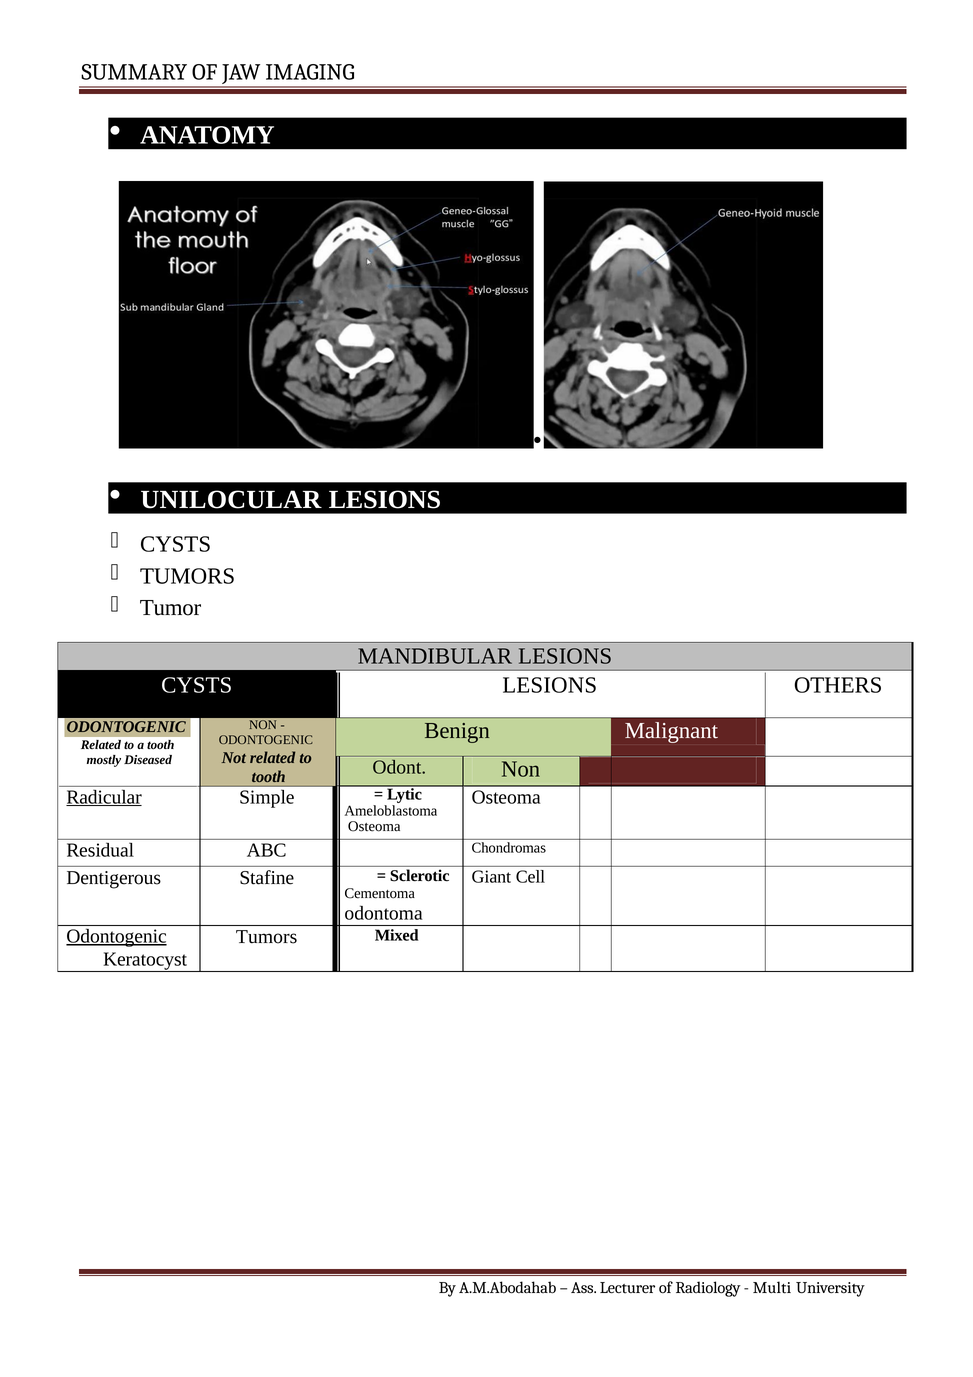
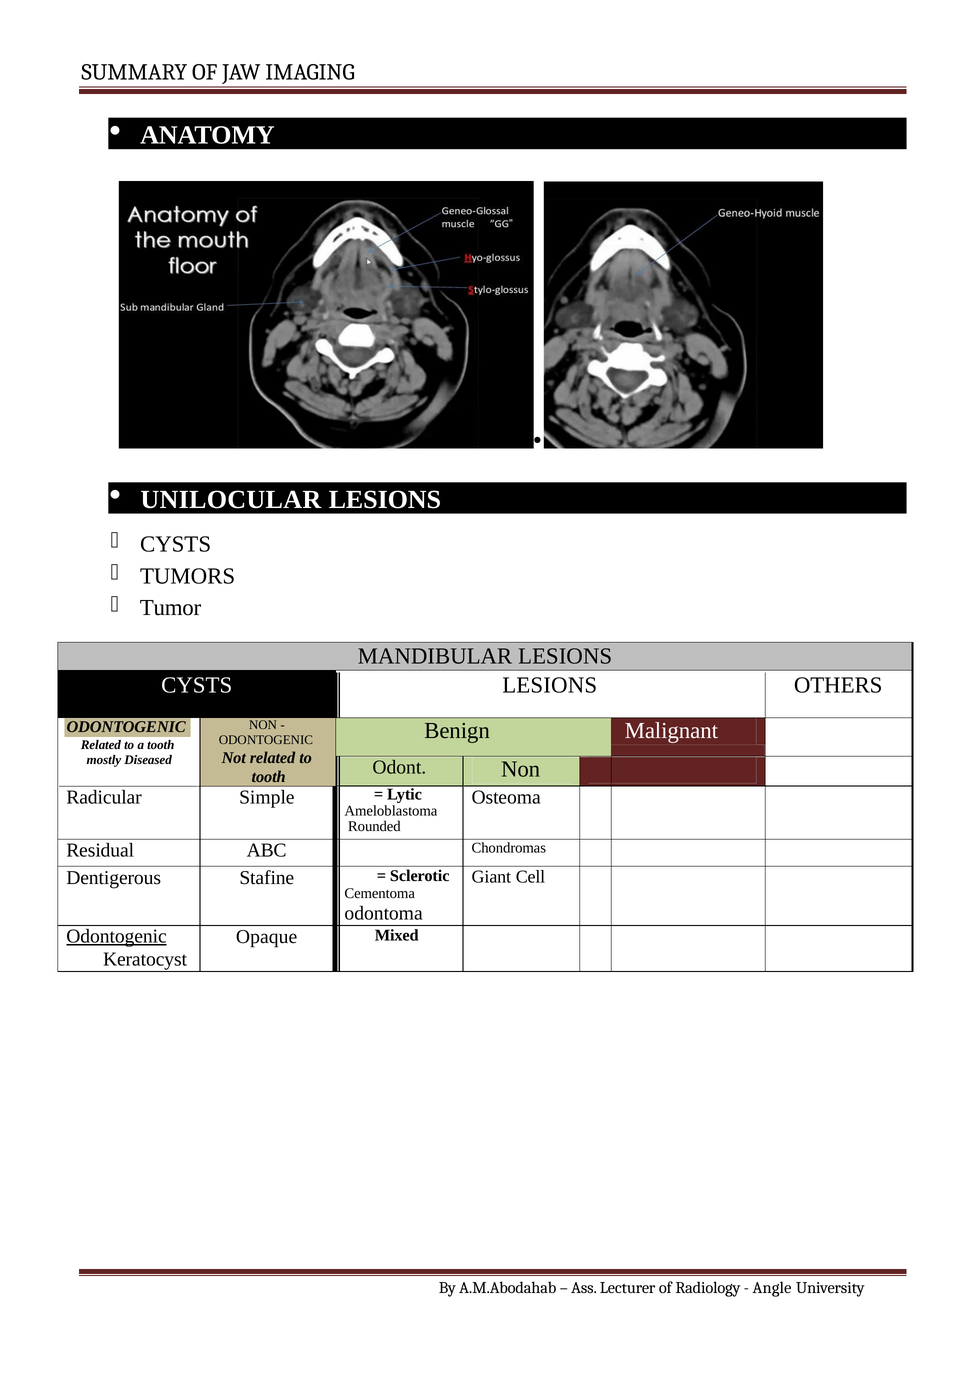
Radicular underline: present -> none (104, 797)
Osteoma: Osteoma -> Rounded (374, 826)
Tumors: Tumors -> Opaque (267, 937)
Multi: Multi -> Angle (772, 1288)
